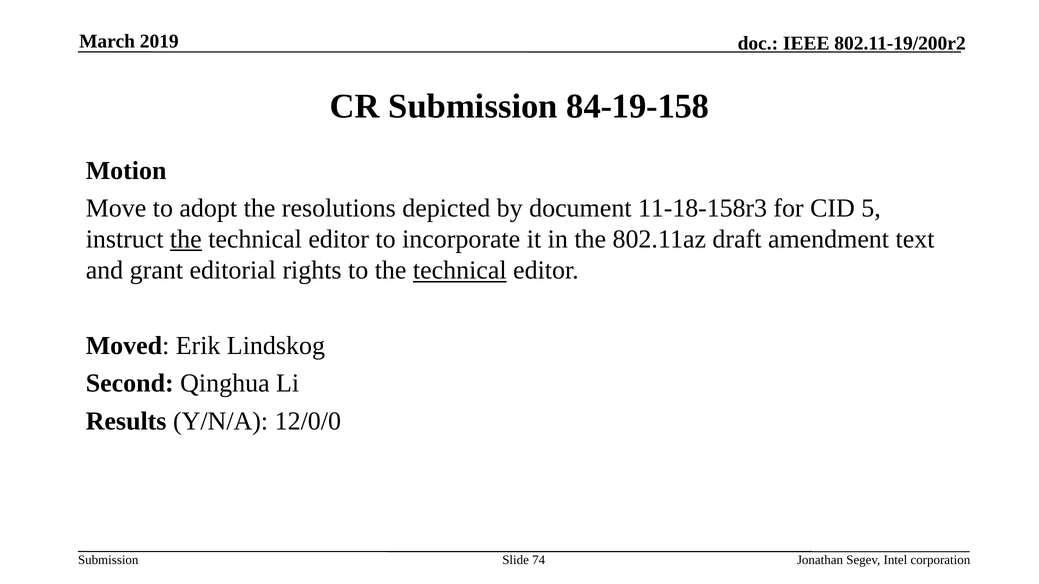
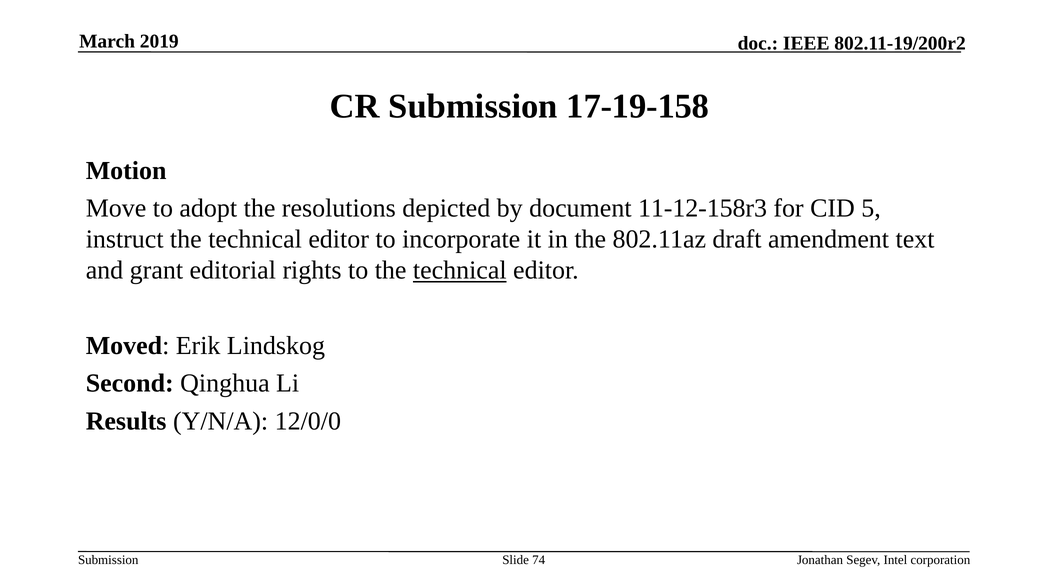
84-19-158: 84-19-158 -> 17-19-158 (638, 106)
11-18-158r3: 11-18-158r3 -> 11-12-158r3 (703, 208)
the underline: present -> none (186, 239)
